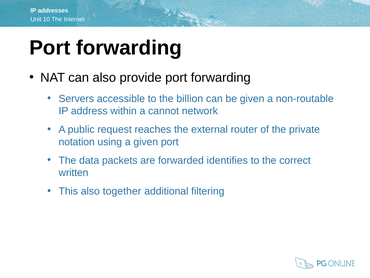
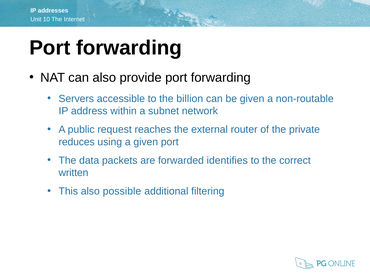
cannot: cannot -> subnet (164, 111)
notation: notation -> reduces (77, 142)
together: together -> possible (122, 191)
